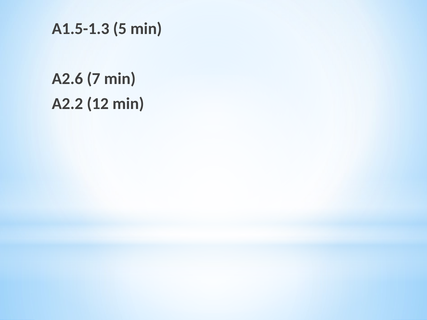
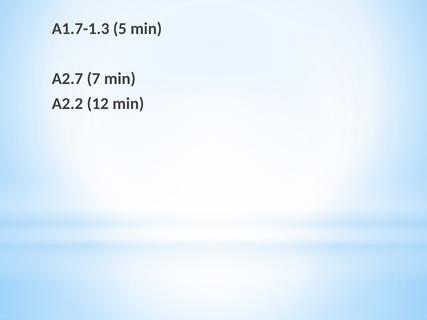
A1.5-1.3: A1.5-1.3 -> A1.7-1.3 (81, 29)
A2.6: A2.6 -> A2.7 (67, 79)
